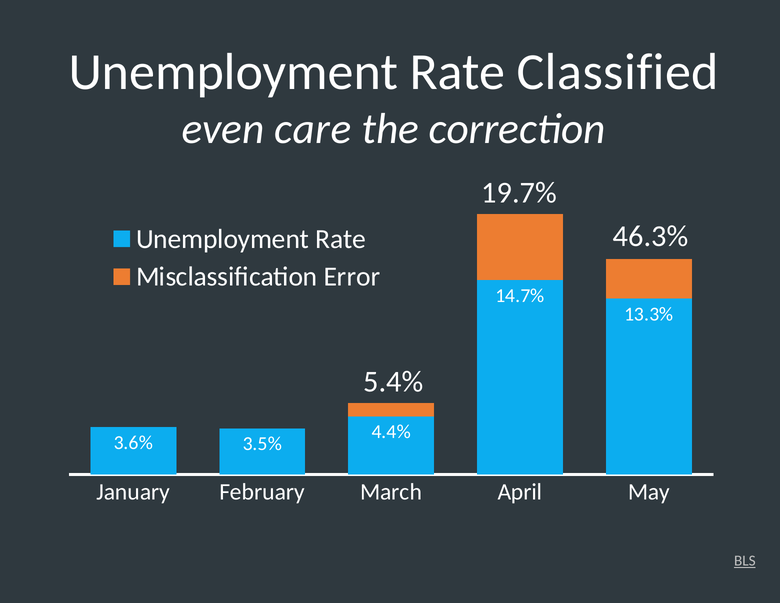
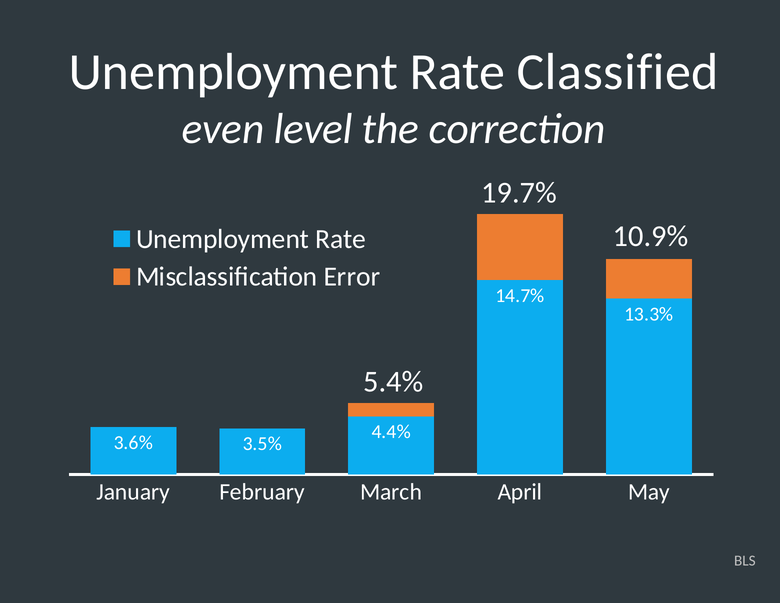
care: care -> level (313, 129)
46.3%: 46.3% -> 10.9% (651, 236)
BLS underline: present -> none (745, 561)
